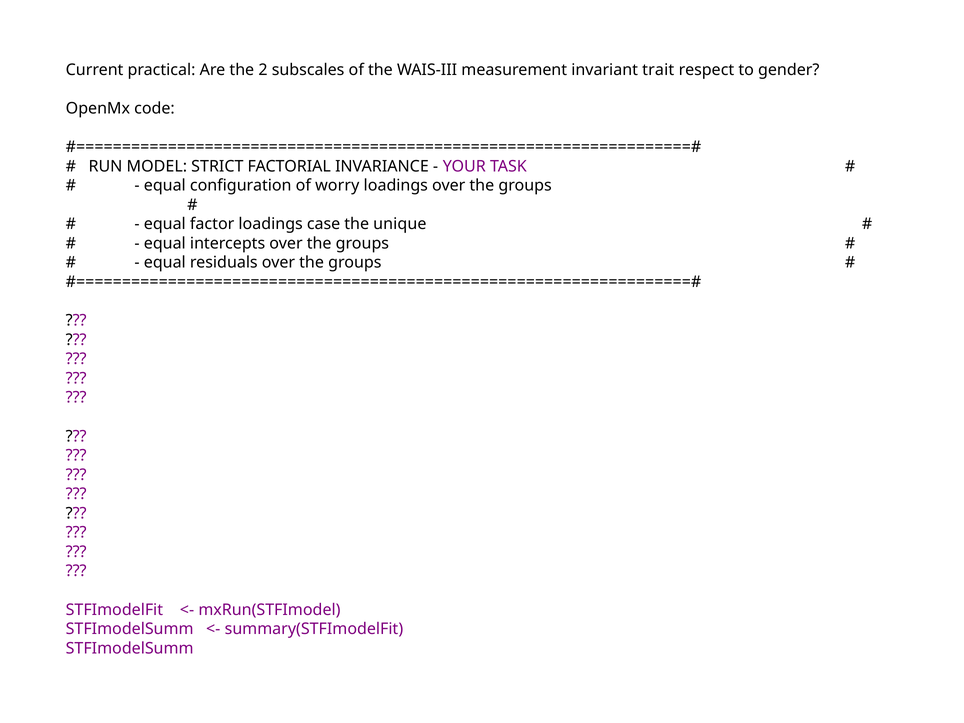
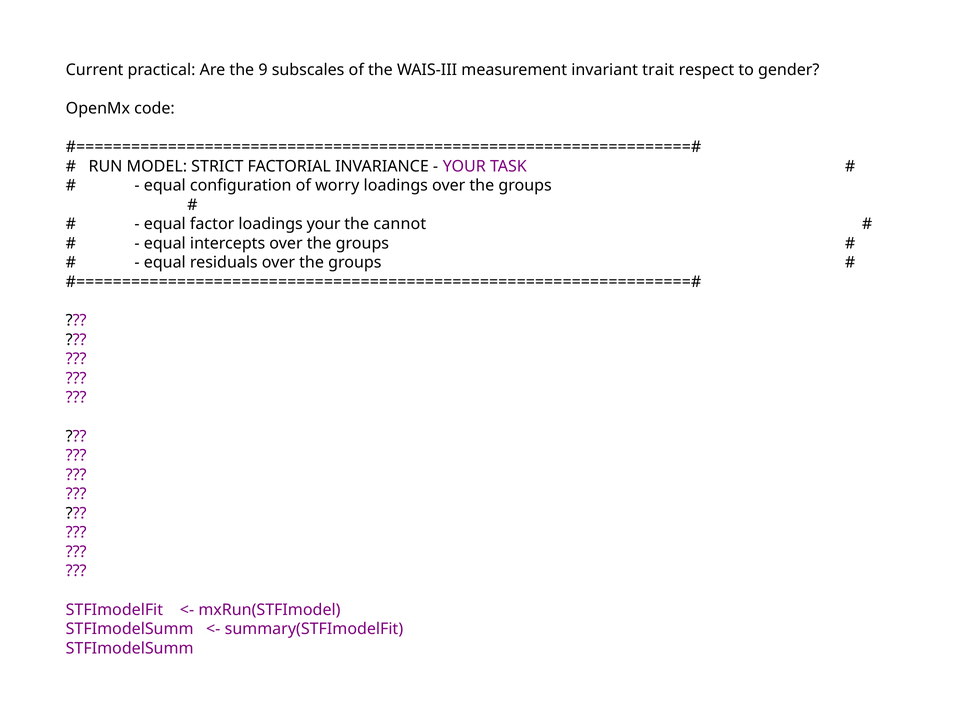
2: 2 -> 9 (263, 70)
loadings case: case -> your (324, 224)
unique: unique -> cannot (400, 224)
